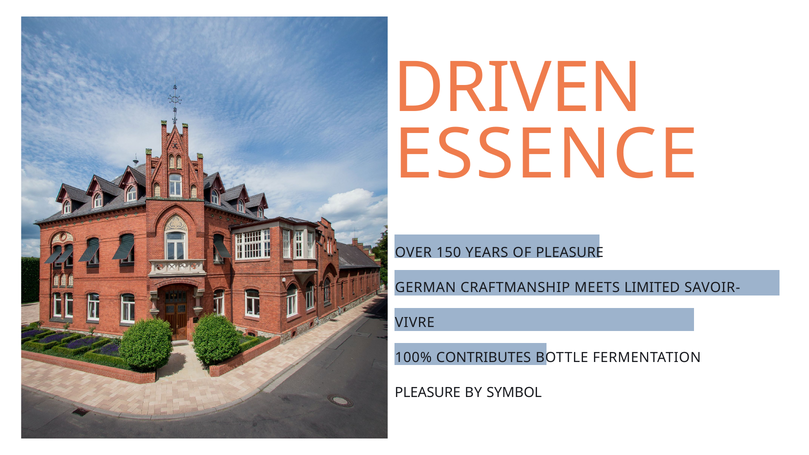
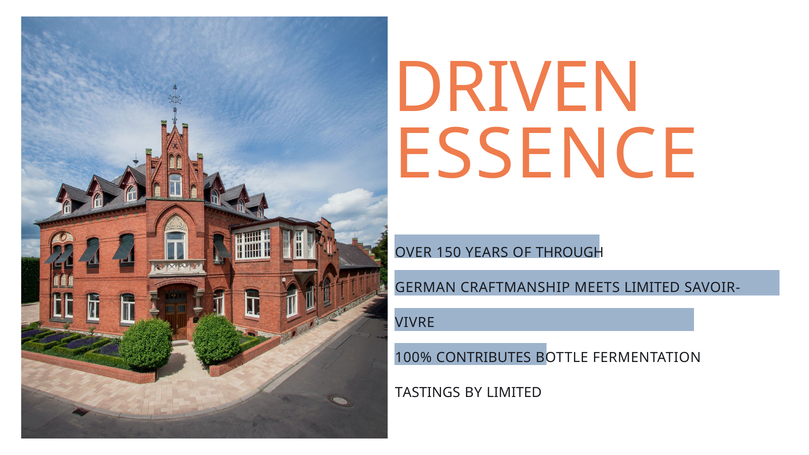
OF PLEASURE: PLEASURE -> THROUGH (570, 252)
PLEASURE: PLEASURE -> TASTINGS (428, 393)
BY SYMBOL: SYMBOL -> LIMITED (514, 393)
